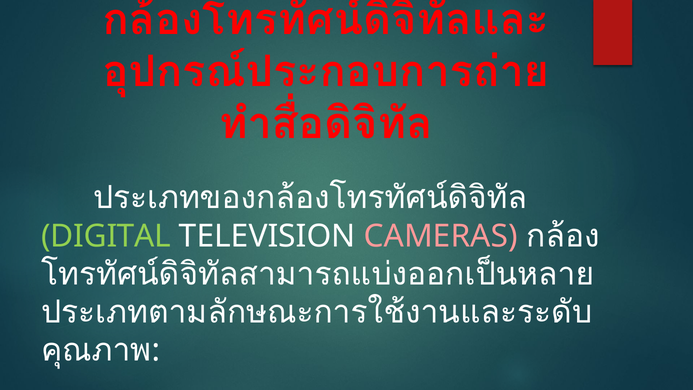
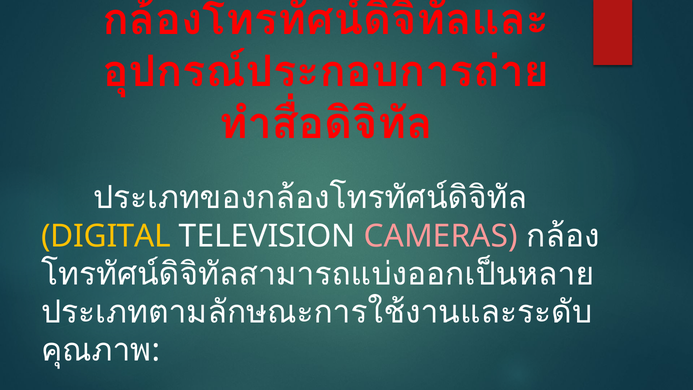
DIGITAL colour: light green -> yellow (106, 236)
